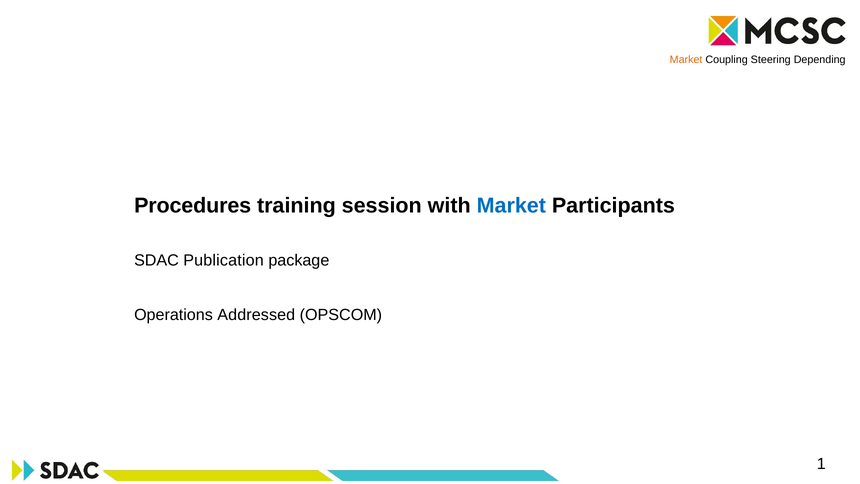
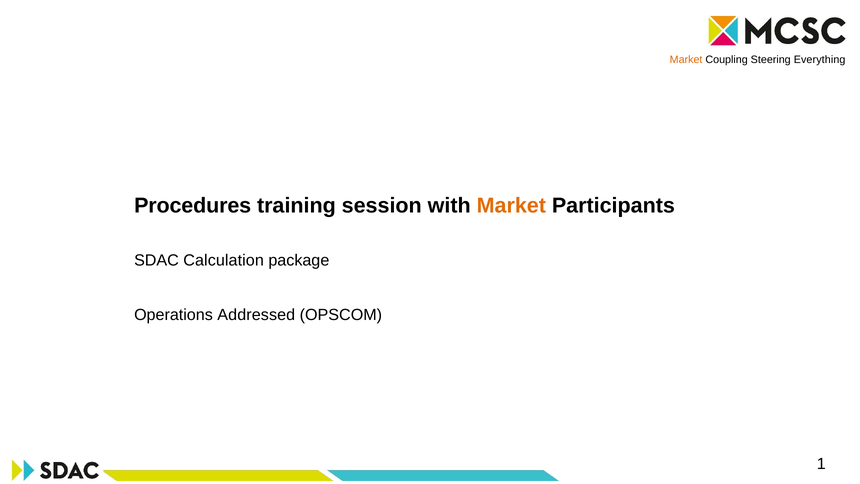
Depending: Depending -> Everything (820, 60)
Market colour: blue -> orange (511, 205)
Publication: Publication -> Calculation (224, 260)
